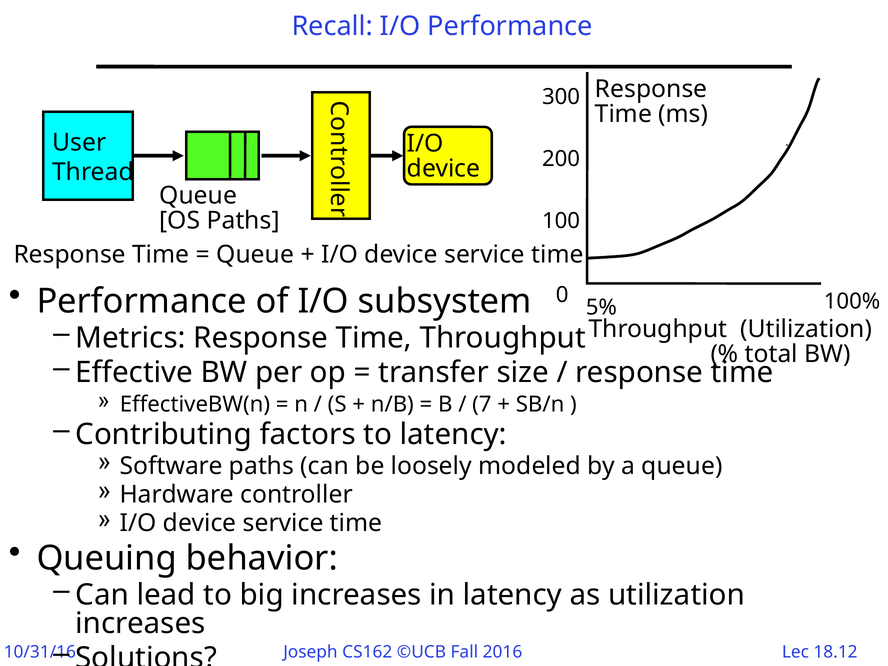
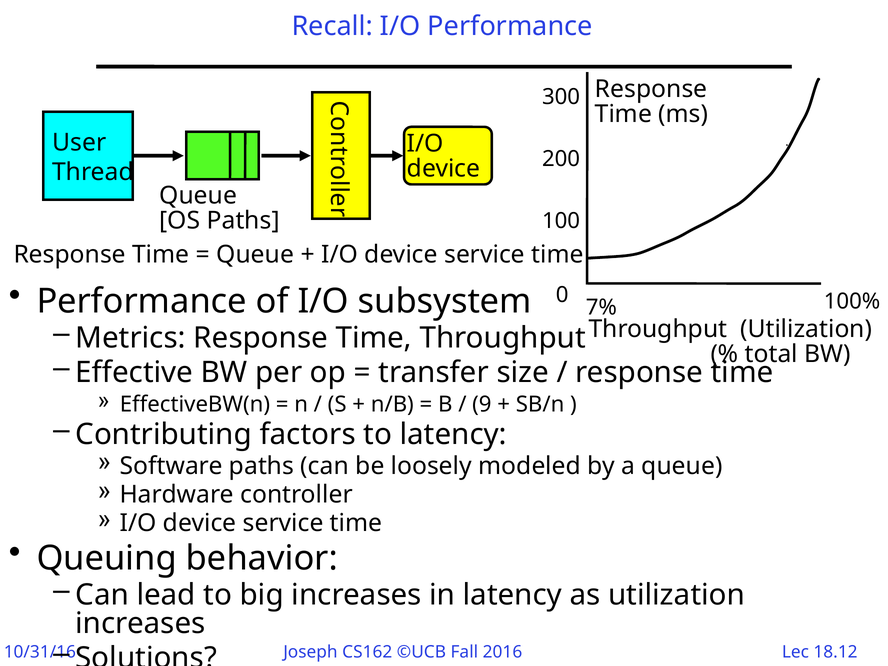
5%: 5% -> 7% (601, 308)
7: 7 -> 9 (482, 404)
